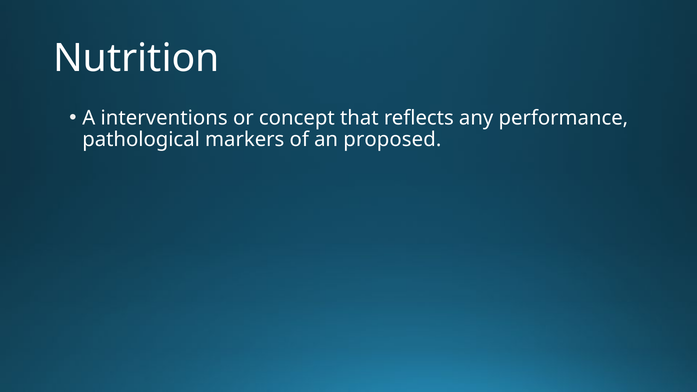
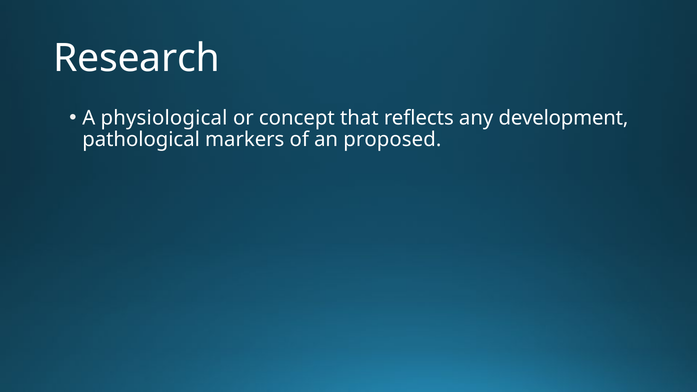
Nutrition: Nutrition -> Research (136, 59)
interventions: interventions -> physiological (164, 118)
performance: performance -> development (563, 118)
